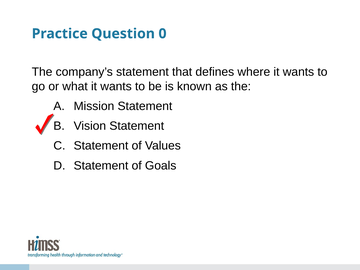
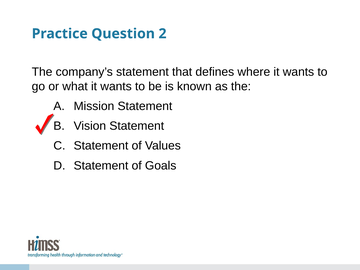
0: 0 -> 2 (163, 34)
